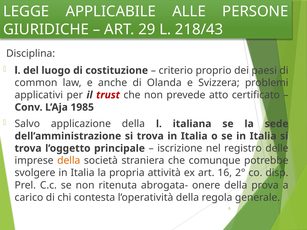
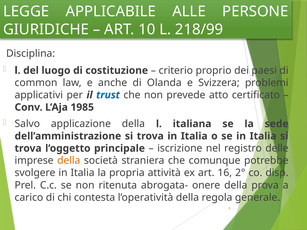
29: 29 -> 10 (147, 29)
218/43: 218/43 -> 218/99 (199, 29)
trust colour: red -> blue (108, 95)
